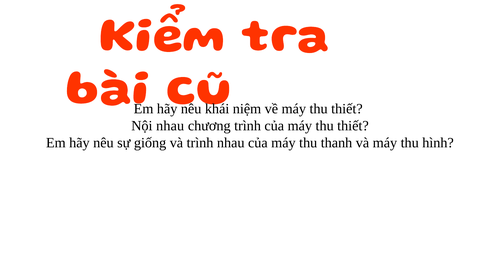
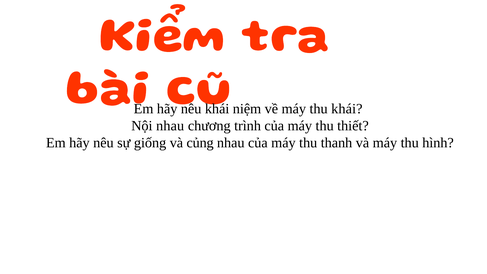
về máy thu thiết: thiết -> khái (347, 109)
và trình: trình -> củng (200, 143)
